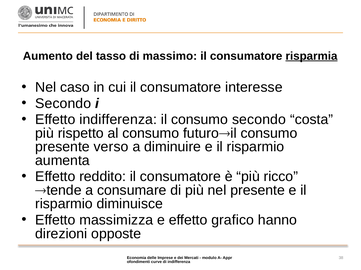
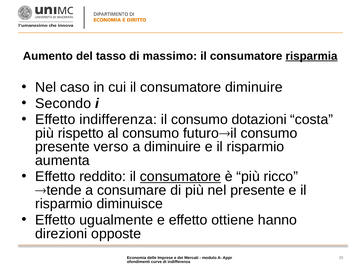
consumatore interesse: interesse -> diminuire (254, 88)
consumo secondo: secondo -> dotazioni (259, 120)
consumatore underline: none -> present (180, 177)
massimizza: massimizza -> ugualmente (116, 221)
grafico: grafico -> ottiene (233, 221)
